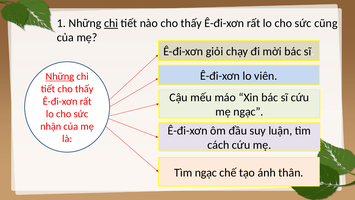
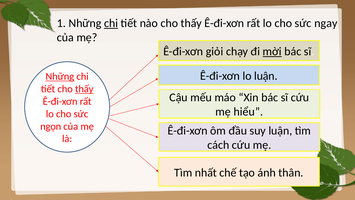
cũng: cũng -> ngay (326, 23)
mời underline: none -> present (272, 51)
lo viên: viên -> luận (266, 76)
thấy underline: none -> present (84, 89)
mẹ ngạc: ngạc -> hiểu (248, 112)
nhận: nhận -> ngọn (51, 126)
Tìm ngạc: ngạc -> nhất (206, 172)
